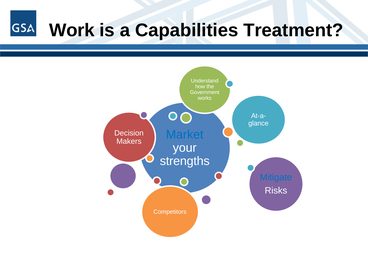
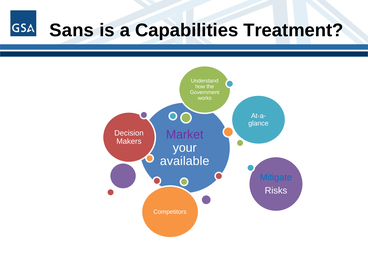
Work: Work -> Sans (72, 30)
Market colour: blue -> purple (185, 135)
strengths: strengths -> available (185, 161)
